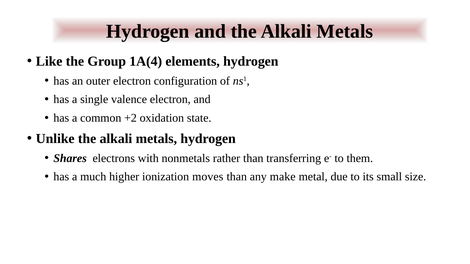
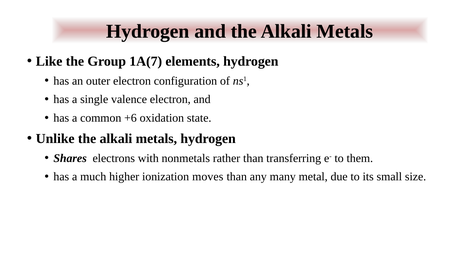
1A(4: 1A(4 -> 1A(7 (146, 61)
+2: +2 -> +6 (130, 118)
make: make -> many (283, 177)
